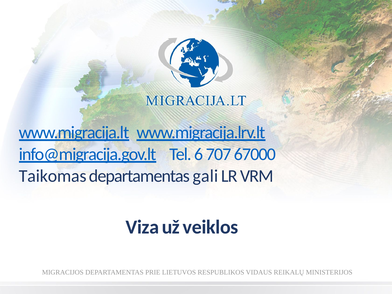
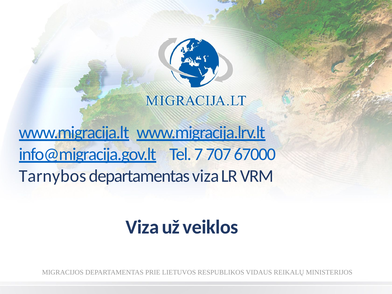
6: 6 -> 7 (199, 154)
Taikomas: Taikomas -> Tarnybos (53, 176)
departamentas gali: gali -> viza (206, 176)
